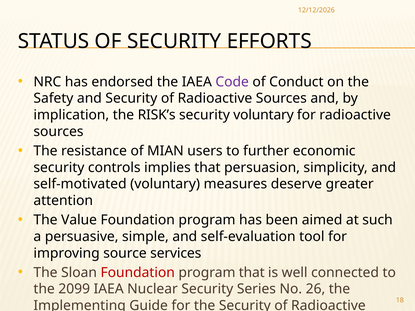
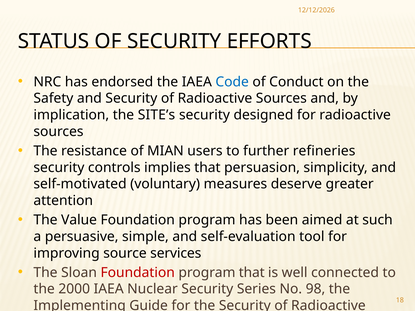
Code colour: purple -> blue (232, 82)
RISK’s: RISK’s -> SITE’s (156, 115)
security voluntary: voluntary -> designed (263, 115)
economic: economic -> refineries (324, 151)
2099: 2099 -> 2000 (74, 289)
26: 26 -> 98 (315, 289)
